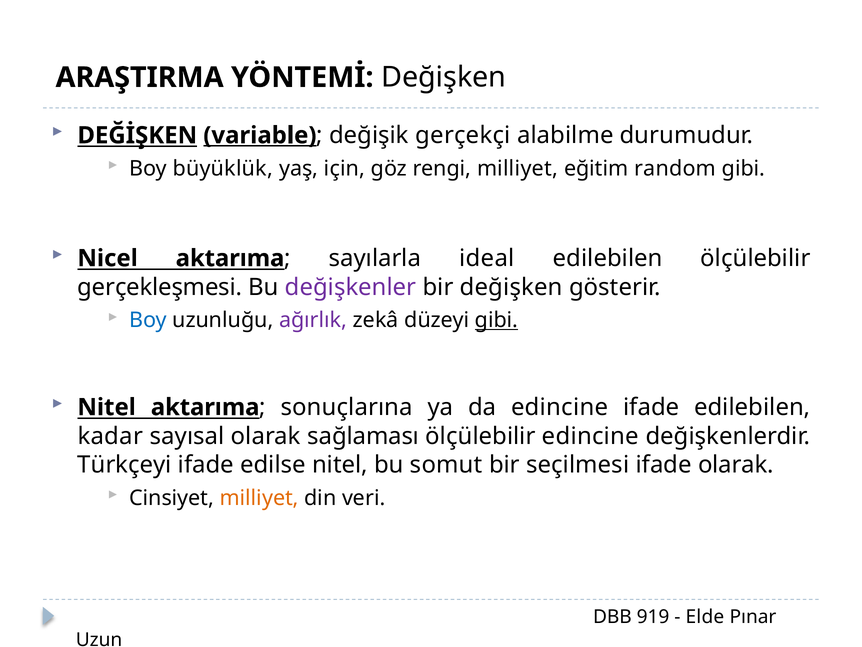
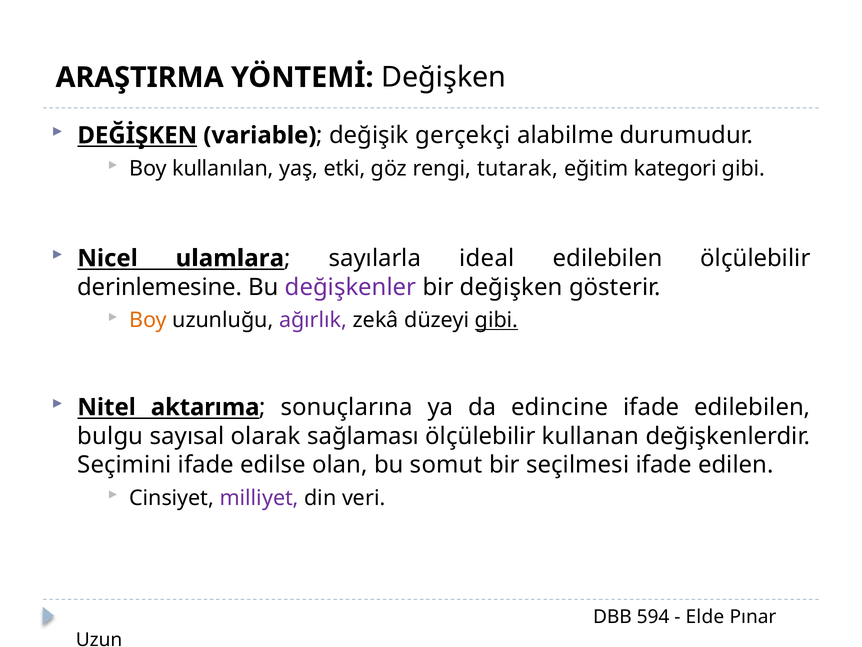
variable underline: present -> none (260, 135)
büyüklük: büyüklük -> kullanılan (223, 168)
için: için -> etki (345, 168)
rengi milliyet: milliyet -> tutarak (517, 168)
random: random -> kategori (675, 168)
Nicel aktarıma: aktarıma -> ulamlara (230, 258)
gerçekleşmesi: gerçekleşmesi -> derinlemesine (160, 287)
Boy colour: blue -> orange (148, 320)
kadar: kadar -> bulgu (110, 436)
ölçülebilir edincine: edincine -> kullanan (590, 436)
Türkçeyi: Türkçeyi -> Seçimini (125, 465)
edilse nitel: nitel -> olan (340, 465)
ifade olarak: olarak -> edilen (736, 465)
milliyet colour: orange -> purple (259, 498)
919: 919 -> 594 (653, 616)
